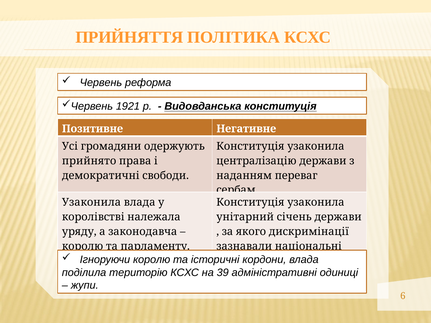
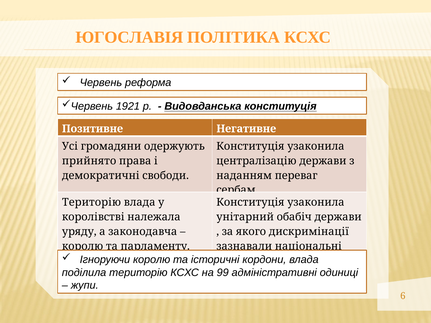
ПРИЙНЯТТЯ: ПРИЙНЯТТЯ -> ЮГОСЛАВІЯ (129, 37)
Узаконила: Узаконила -> Територію (91, 202)
січень: січень -> обабіч (294, 217)
39: 39 -> 99 (223, 273)
